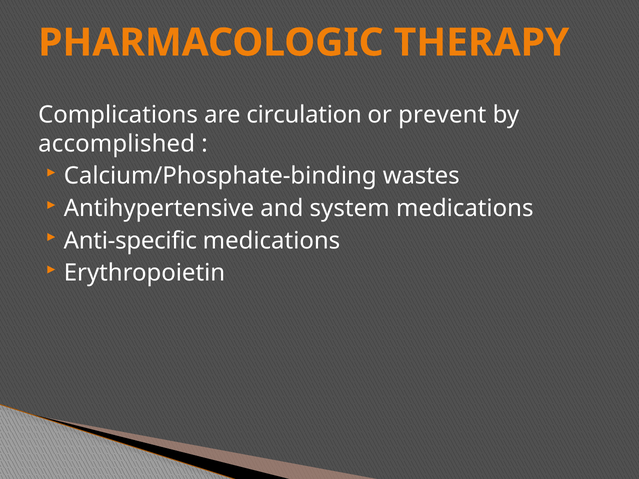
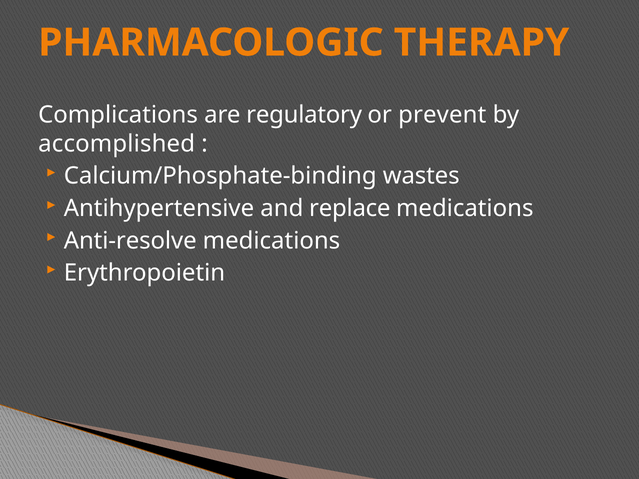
circulation: circulation -> regulatory (304, 115)
system: system -> replace (350, 208)
Anti-specific: Anti-specific -> Anti-resolve (130, 241)
